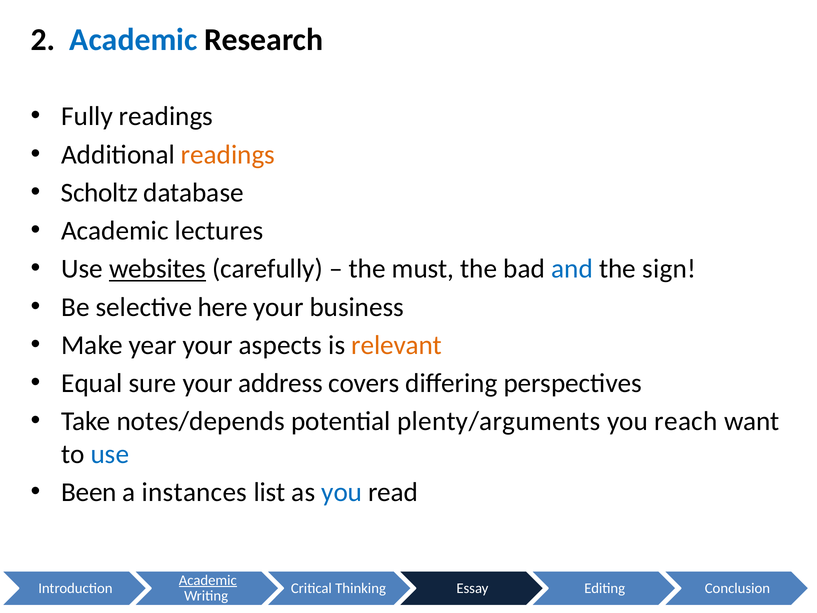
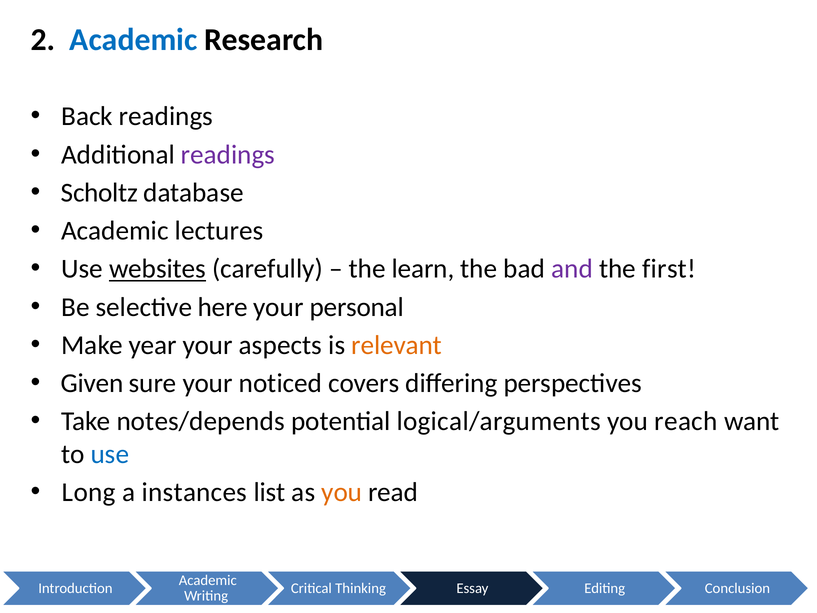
Fully: Fully -> Back (87, 116)
readings colour: orange -> purple (228, 155)
must: must -> learn (423, 269)
and colour: blue -> purple (572, 269)
sign: sign -> first (669, 269)
business: business -> personal (357, 307)
Equal: Equal -> Given (92, 383)
address: address -> noticed (280, 383)
plenty/arguments: plenty/arguments -> logical/arguments (499, 421)
Been: Been -> Long (89, 492)
you colour: blue -> orange (342, 492)
Academic underline: present -> none (208, 580)
